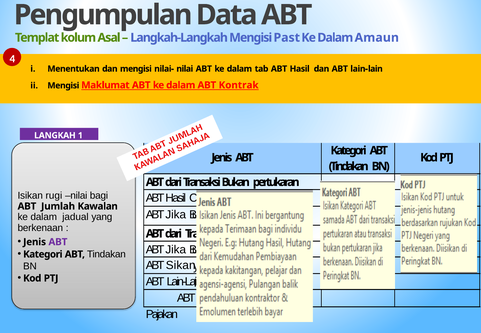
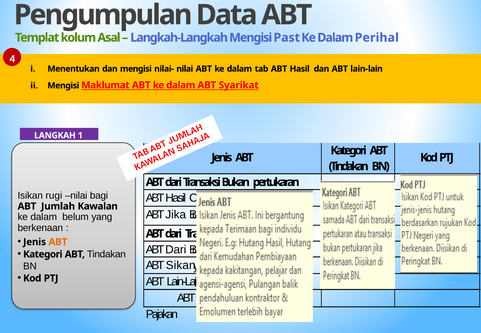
Amaun: Amaun -> Perihal (377, 38)
Kontrak: Kontrak -> Syarikat (239, 85)
jadual: jadual -> belum (75, 217)
ABT colour: purple -> orange (58, 242)
Jika: Jika -> Dari (176, 250)
